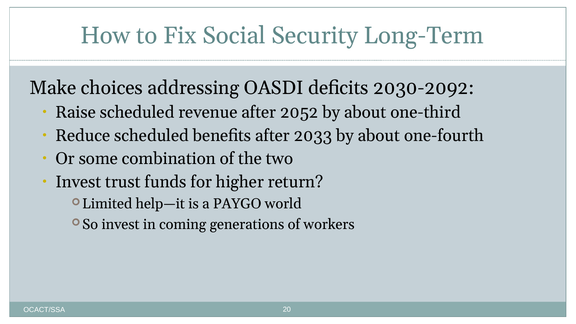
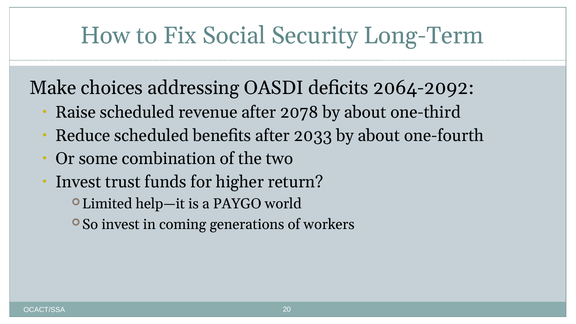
2030-2092: 2030-2092 -> 2064-2092 (424, 88)
2052: 2052 -> 2078 (299, 112)
